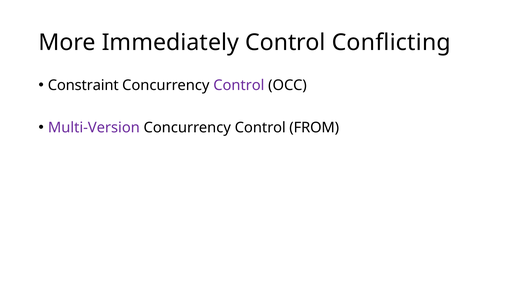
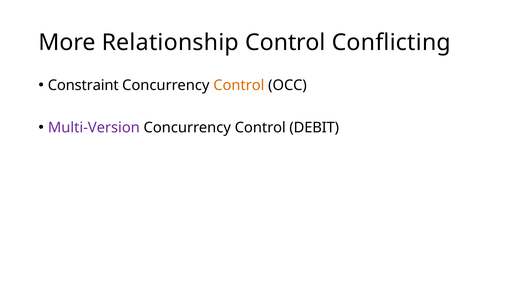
Immediately: Immediately -> Relationship (170, 42)
Control colour: purple -> orange (239, 85)
FROM: FROM -> DEBIT (314, 128)
